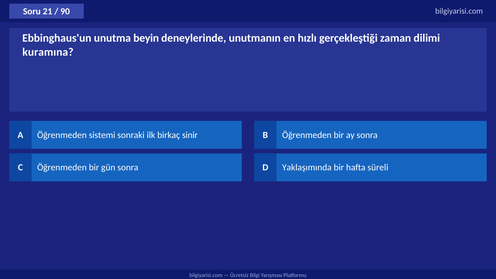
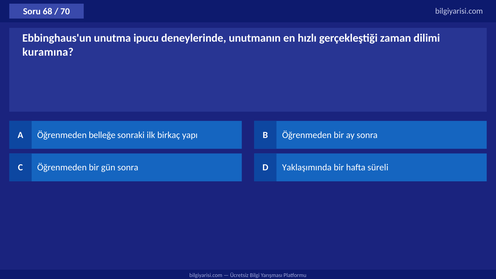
21: 21 -> 68 (48, 11)
90: 90 -> 70 (65, 11)
beyin: beyin -> ipucu (146, 38)
sistemi: sistemi -> belleğe (102, 135)
sinir: sinir -> yapı (190, 135)
